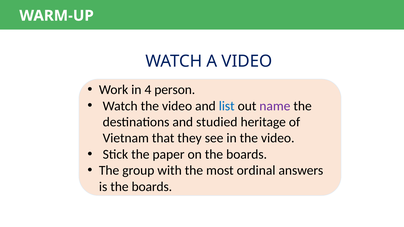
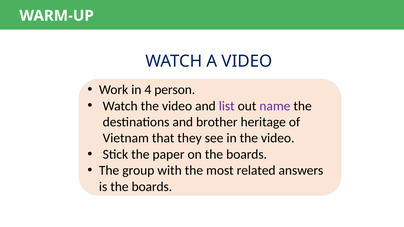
list colour: blue -> purple (227, 106)
studied: studied -> brother (217, 122)
ordinal: ordinal -> related (256, 171)
